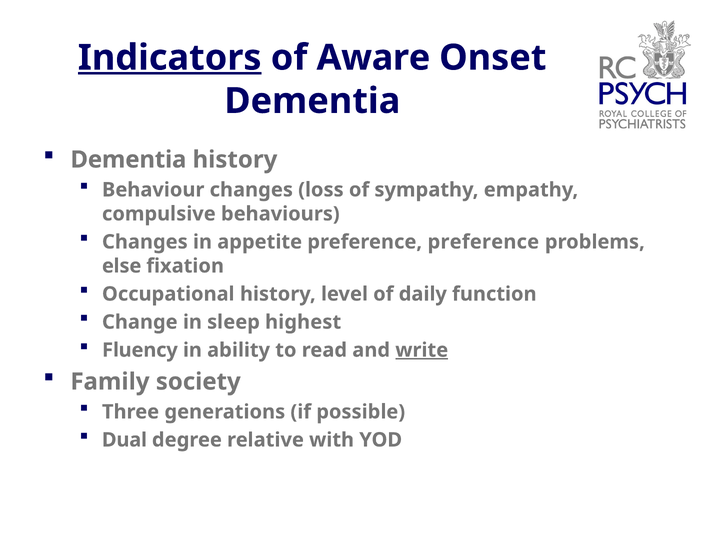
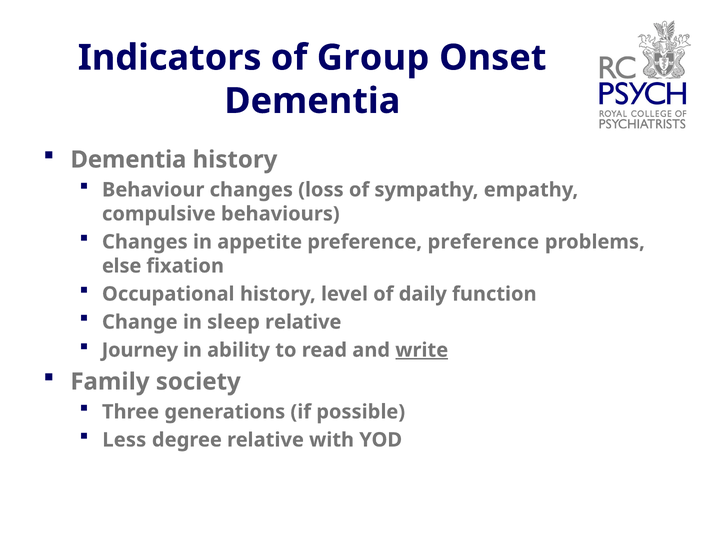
Indicators underline: present -> none (170, 58)
Aware: Aware -> Group (373, 58)
sleep highest: highest -> relative (303, 322)
Fluency: Fluency -> Journey (140, 350)
Dual: Dual -> Less (124, 440)
